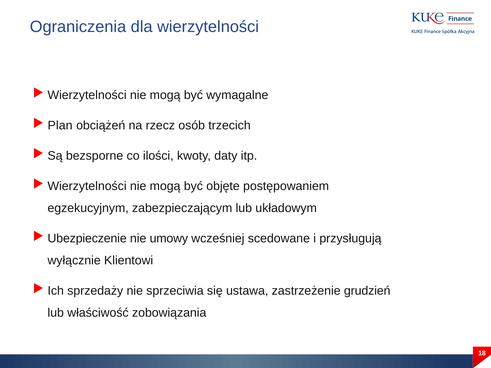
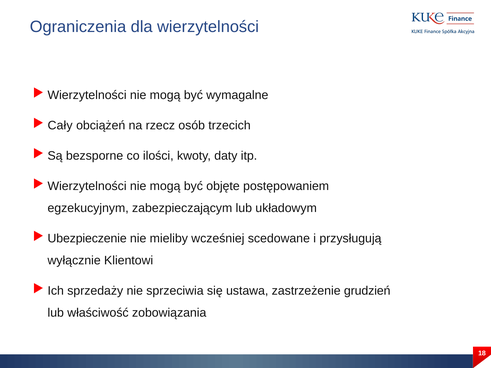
Plan: Plan -> Cały (60, 126)
umowy: umowy -> mieliby (169, 239)
